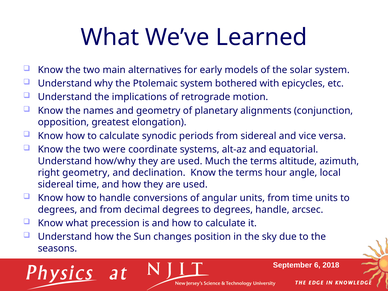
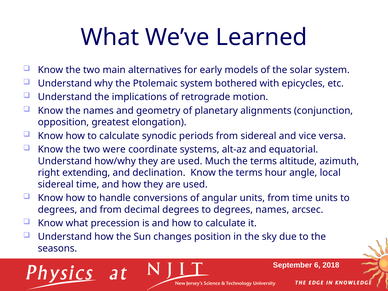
right geometry: geometry -> extending (86, 173)
degrees handle: handle -> names (272, 210)
